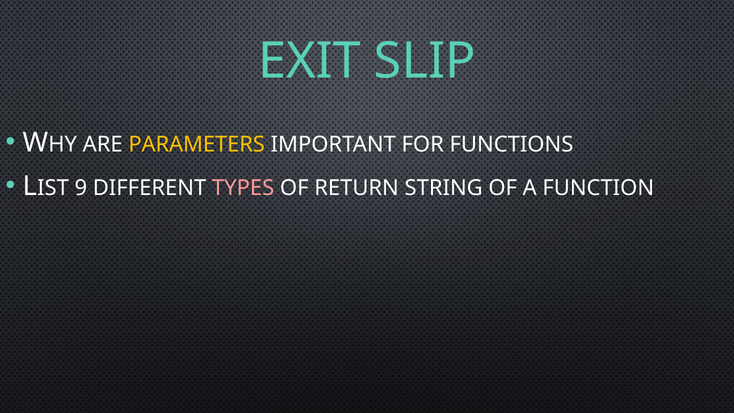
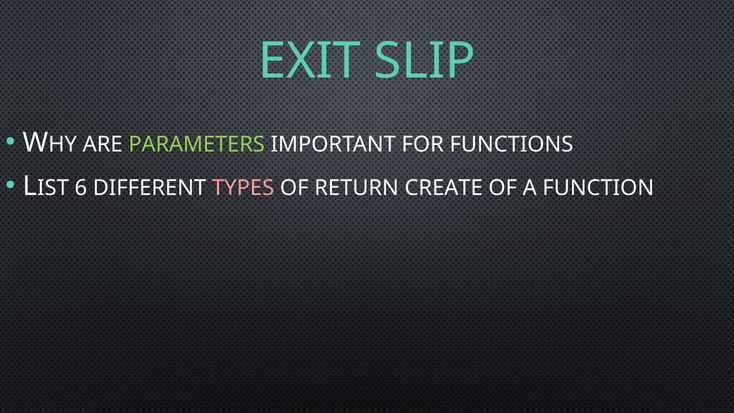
PARAMETERS colour: yellow -> light green (197, 145)
9: 9 -> 6 (81, 188)
STRING: STRING -> CREATE (444, 188)
